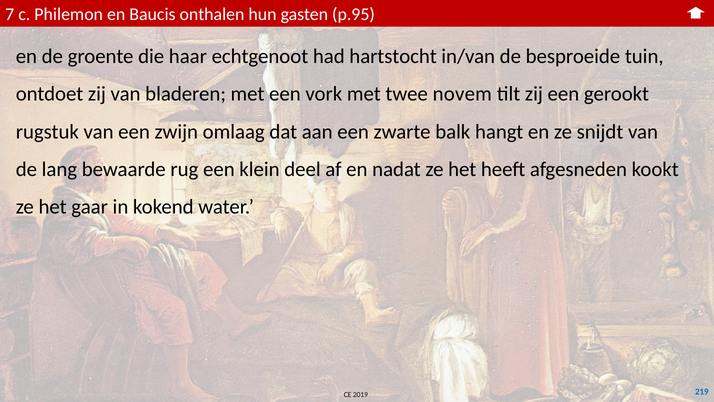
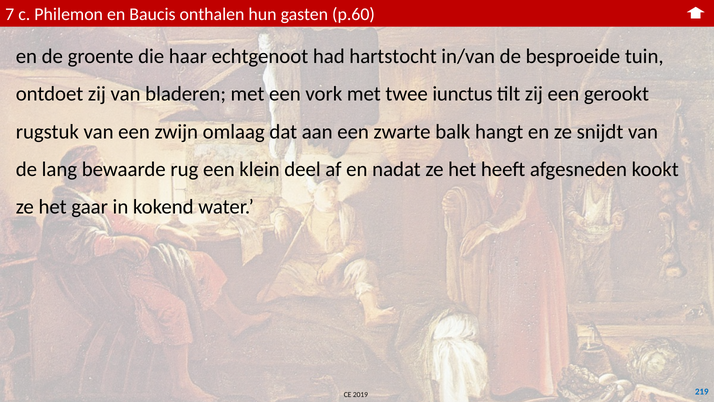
p.95: p.95 -> p.60 (353, 15)
novem: novem -> iunctus (462, 94)
